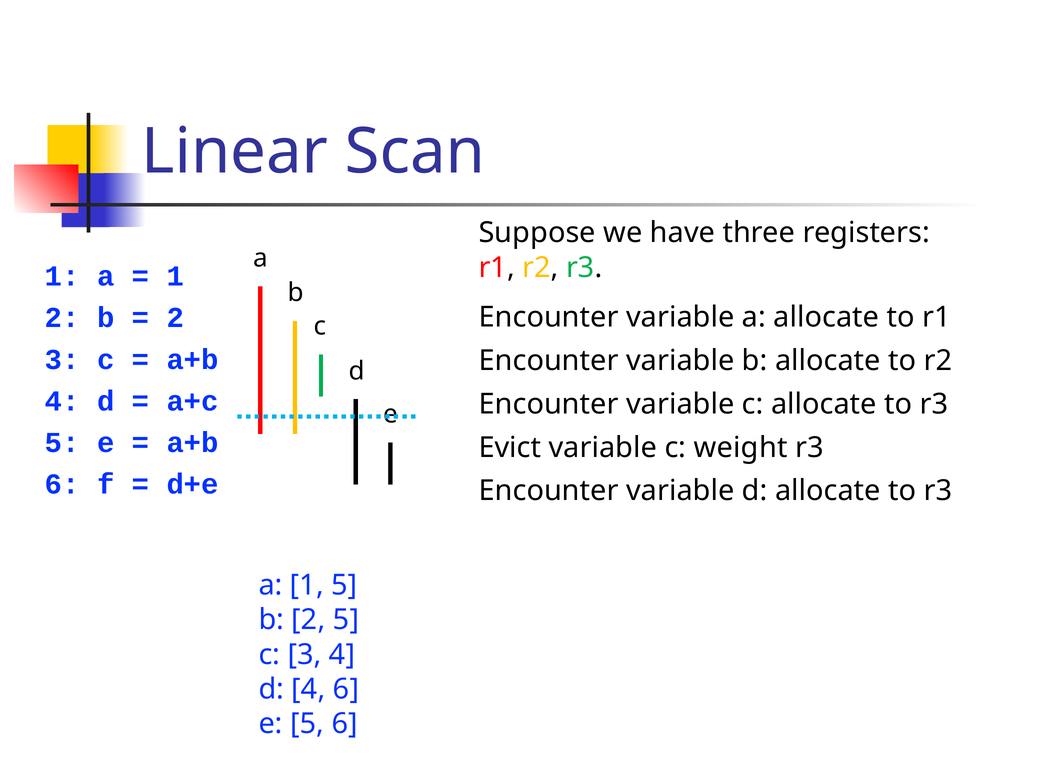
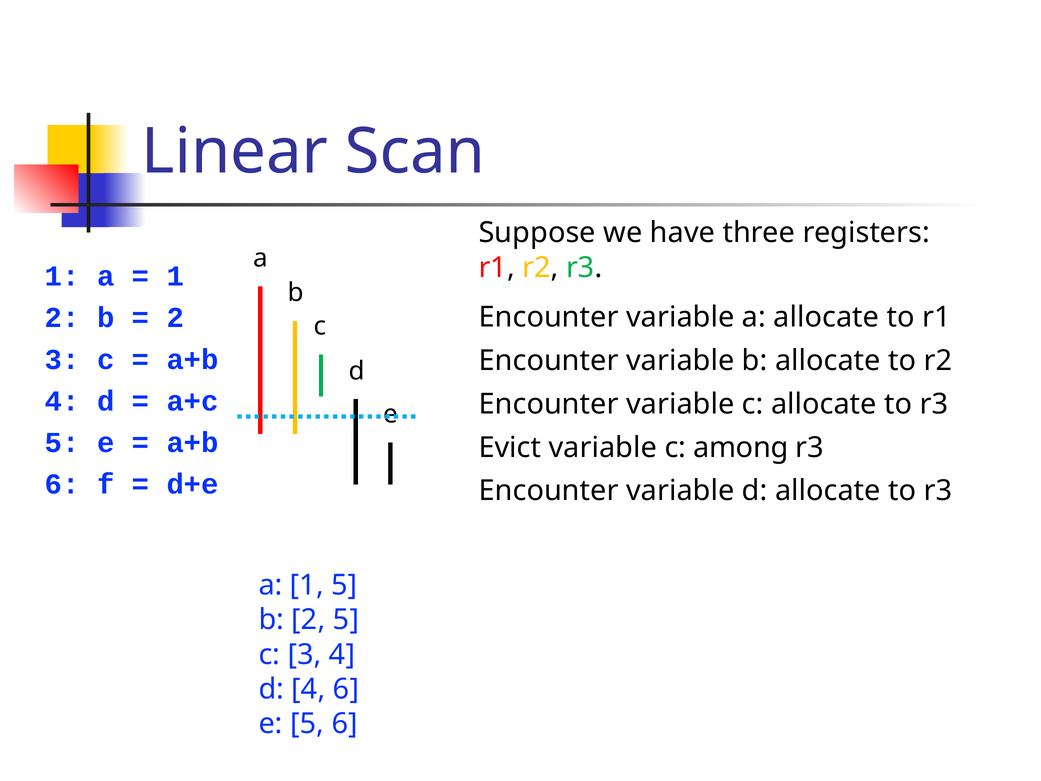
weight: weight -> among (741, 447)
